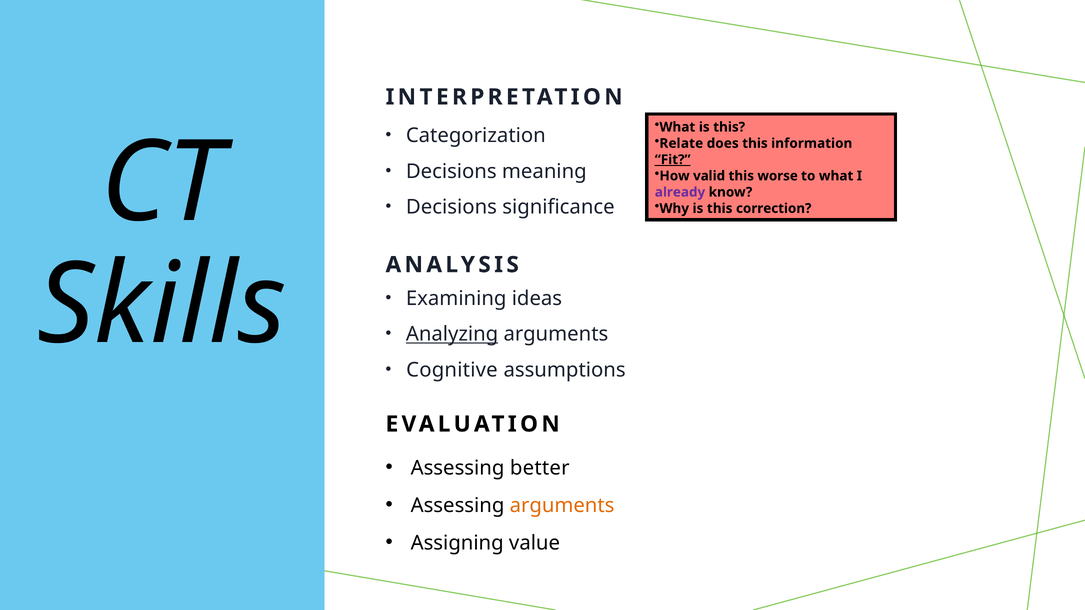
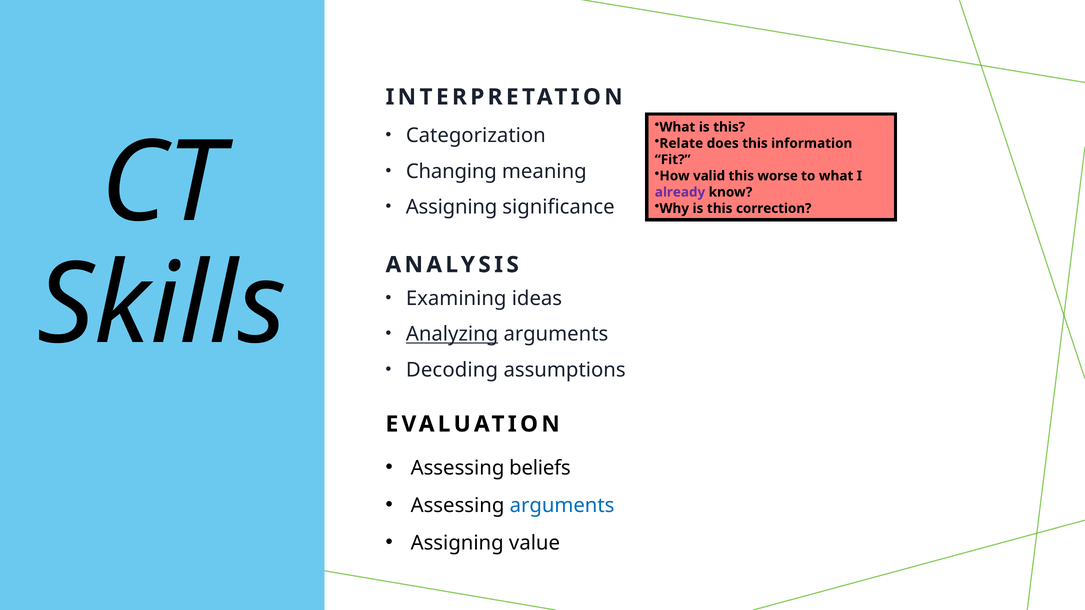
Fit underline: present -> none (673, 160)
Decisions: Decisions -> Changing (451, 171)
Decisions: Decisions -> Assigning (452, 207)
Cognitive: Cognitive -> Decoding (452, 370)
better: better -> beliefs (540, 468)
arguments colour: orange -> blue (562, 506)
